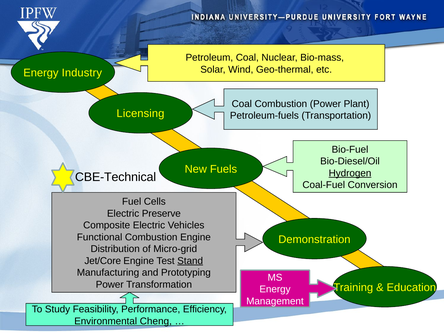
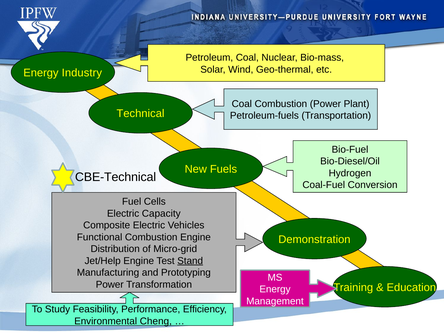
Licensing: Licensing -> Technical (140, 114)
Hydrogen underline: present -> none (350, 173)
Preserve: Preserve -> Capacity (161, 213)
Jet/Core: Jet/Core -> Jet/Help (103, 261)
